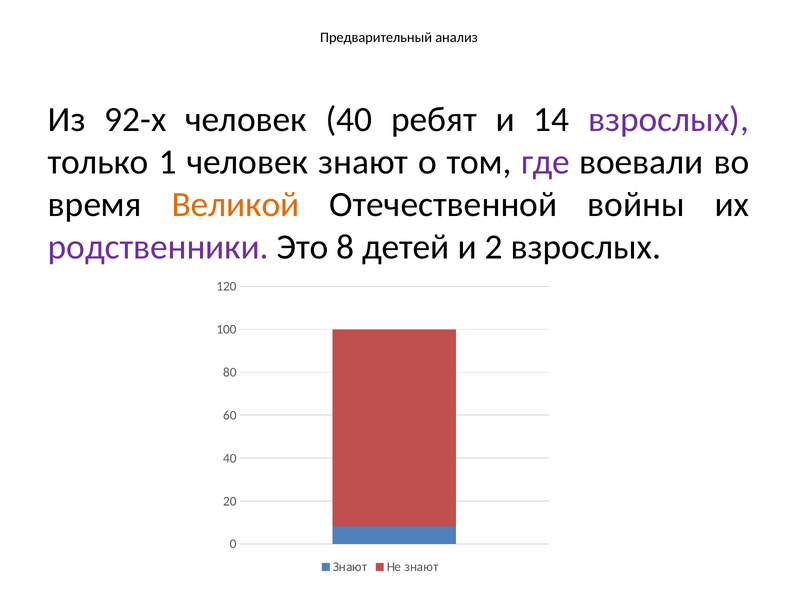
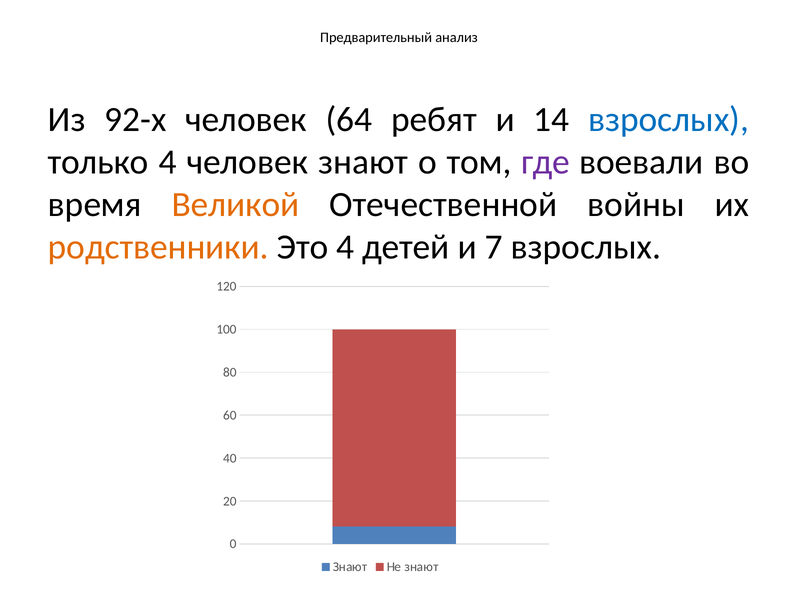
человек 40: 40 -> 64 (349, 120)
взрослых colour: purple -> blue (669, 120)
только 1: 1 -> 4 (168, 162)
родственники colour: purple -> orange (158, 247)
Это 8: 8 -> 4 (345, 247)
2: 2 -> 7 (494, 247)
